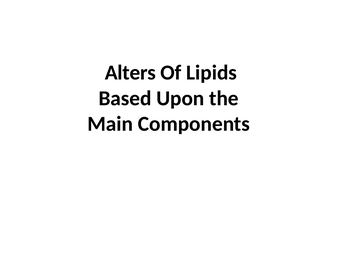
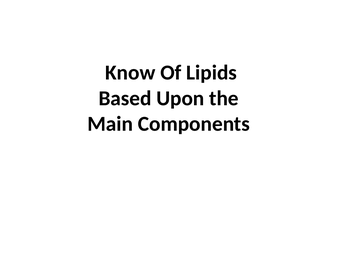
Alters: Alters -> Know (130, 73)
